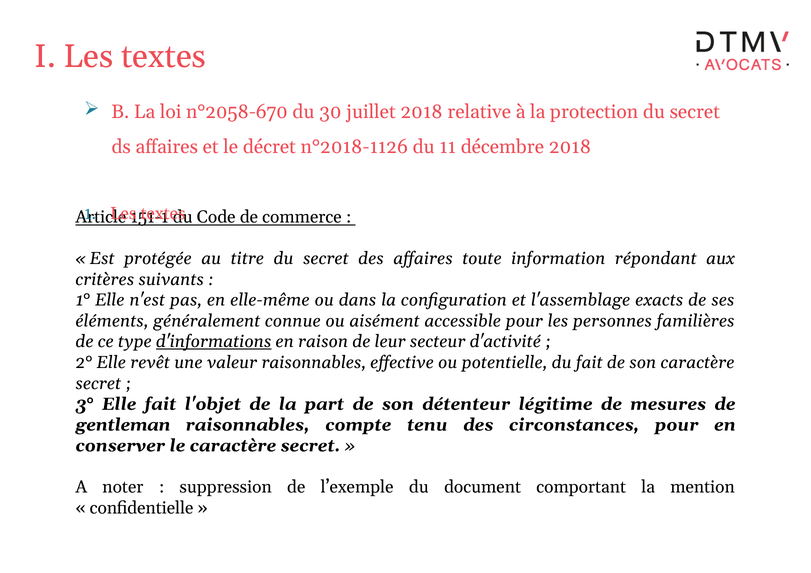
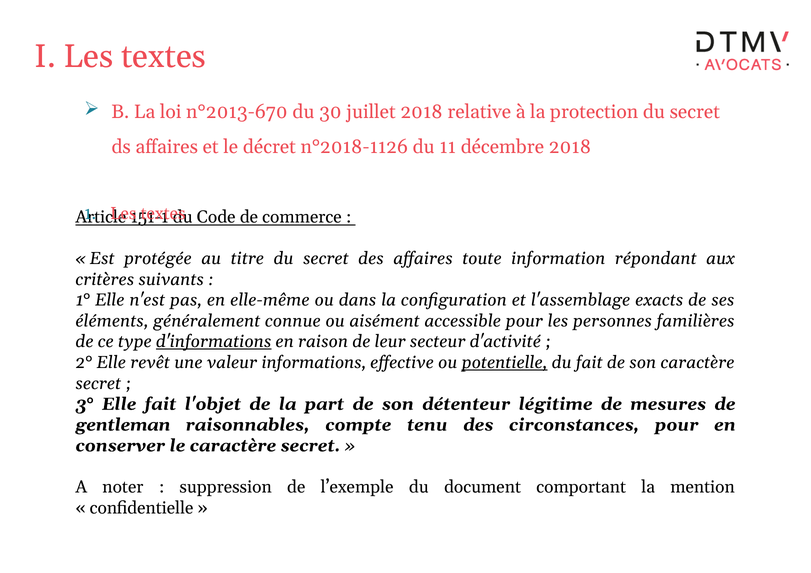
n°2058-670: n°2058-670 -> n°2013-670 (237, 112)
valeur raisonnables: raisonnables -> informations (314, 363)
potentielle underline: none -> present (505, 363)
